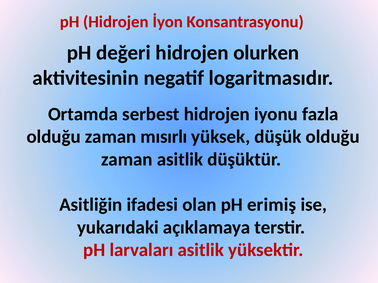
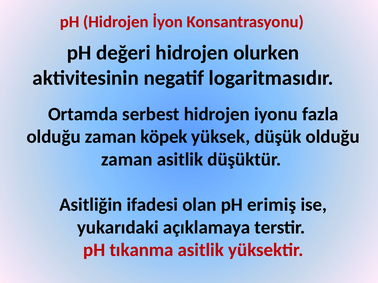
mısırlı: mısırlı -> köpek (164, 137)
larvaları: larvaları -> tıkanma (141, 250)
